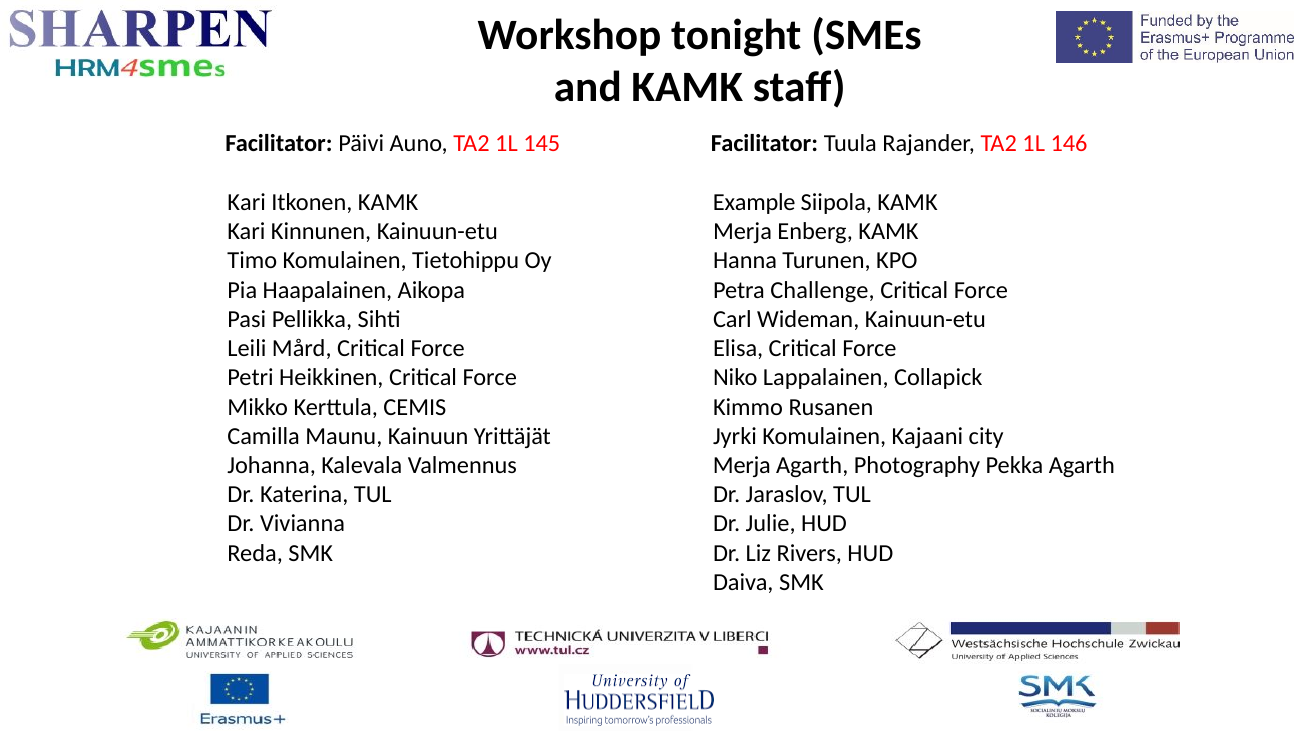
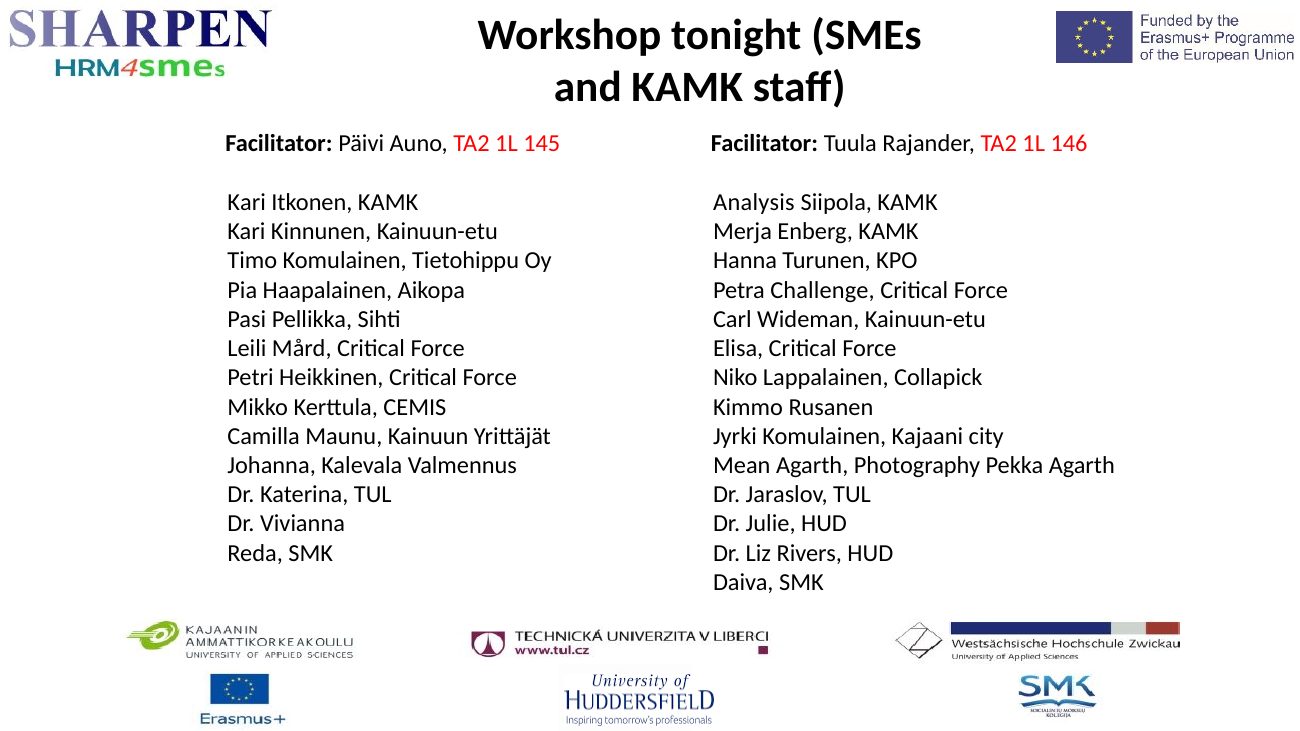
Example: Example -> Analysis (754, 202)
Merja: Merja -> Mean (742, 466)
